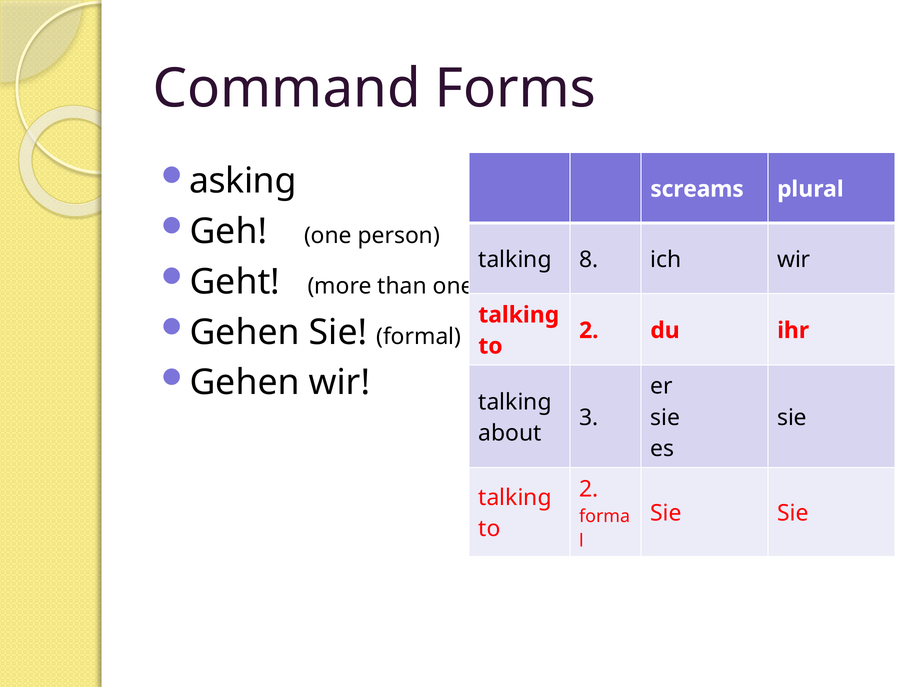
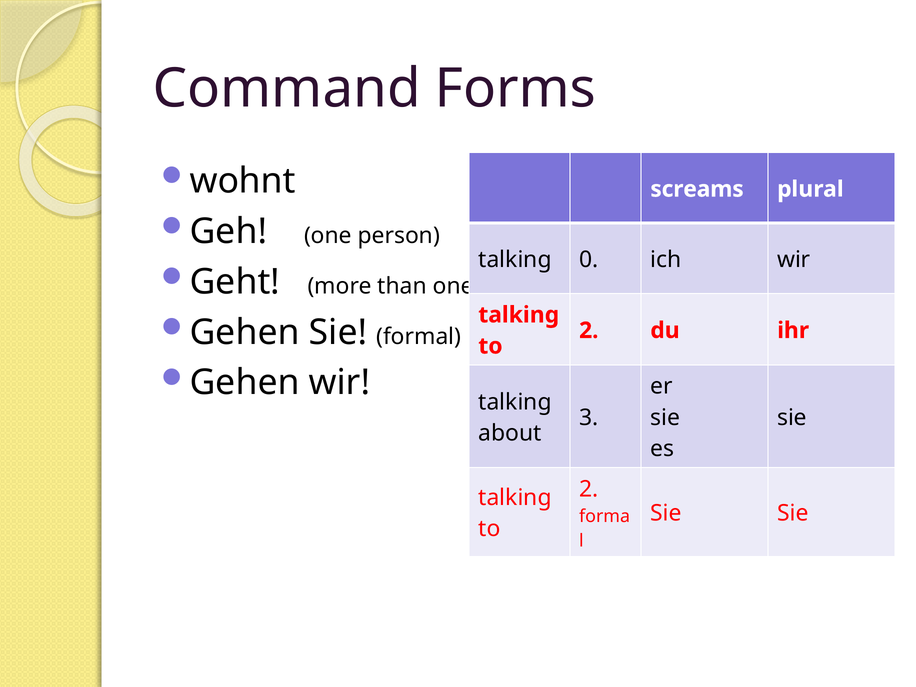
asking: asking -> wohnt (243, 181)
8: 8 -> 0 (589, 260)
